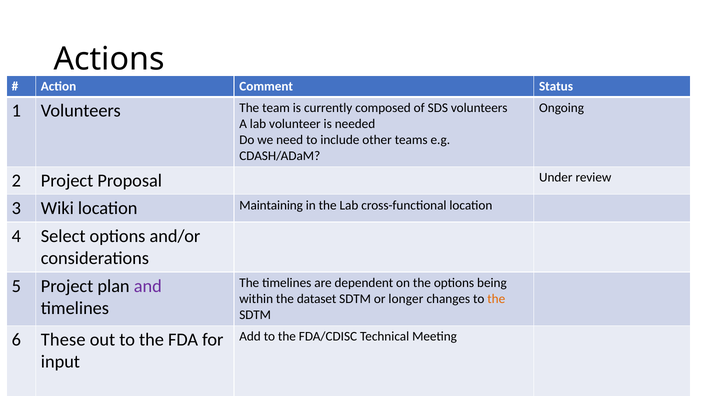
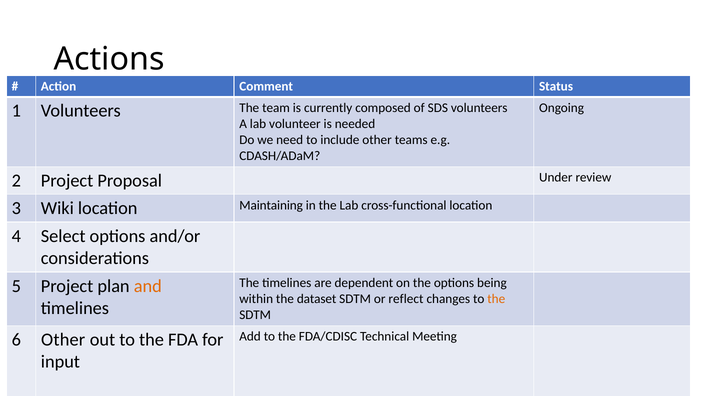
and colour: purple -> orange (148, 286)
longer: longer -> reflect (406, 299)
6 These: These -> Other (63, 340)
